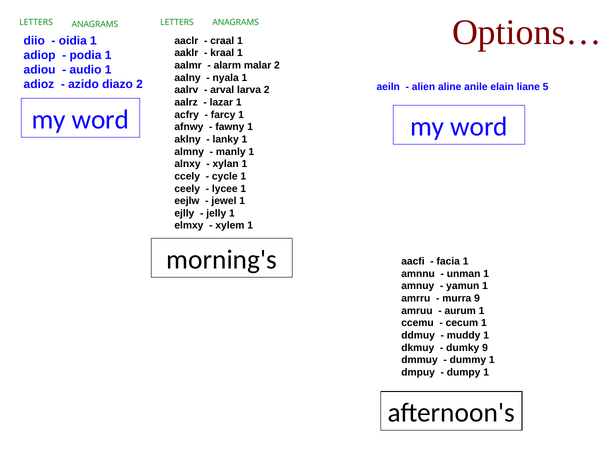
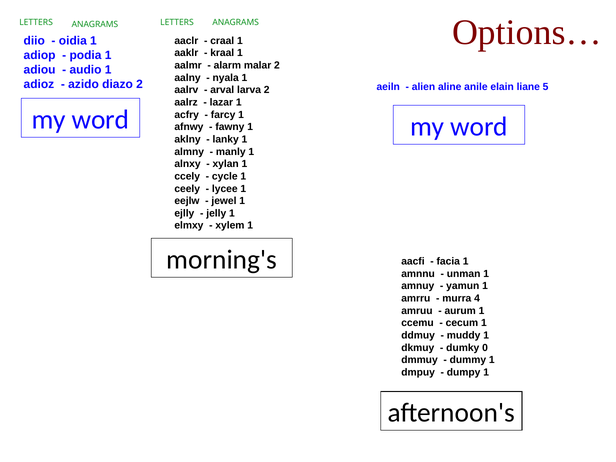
murra 9: 9 -> 4 (477, 298)
dumky 9: 9 -> 0 (485, 348)
